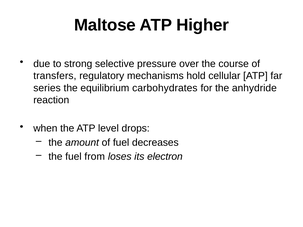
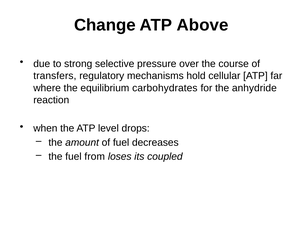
Maltose: Maltose -> Change (105, 25)
Higher: Higher -> Above (203, 25)
series: series -> where (47, 88)
electron: electron -> coupled (165, 157)
